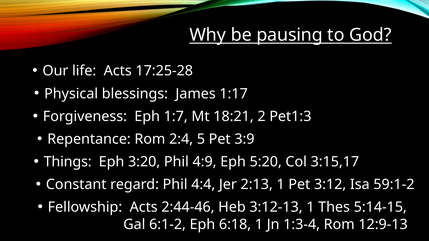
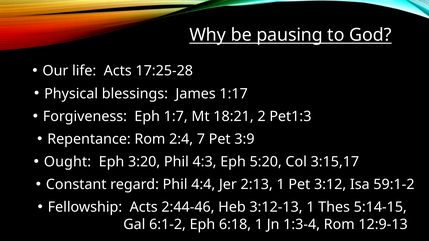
5: 5 -> 7 (201, 139)
Things: Things -> Ought (68, 162)
4:9: 4:9 -> 4:3 (205, 162)
